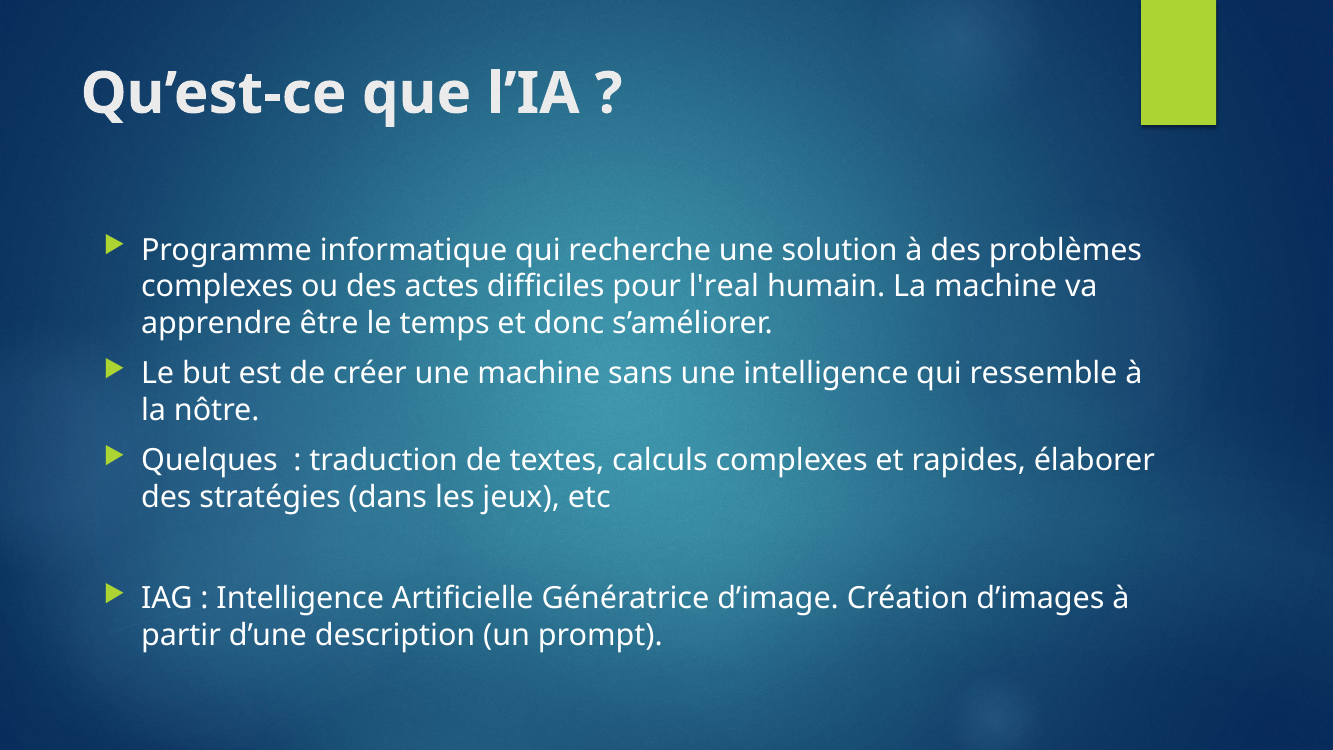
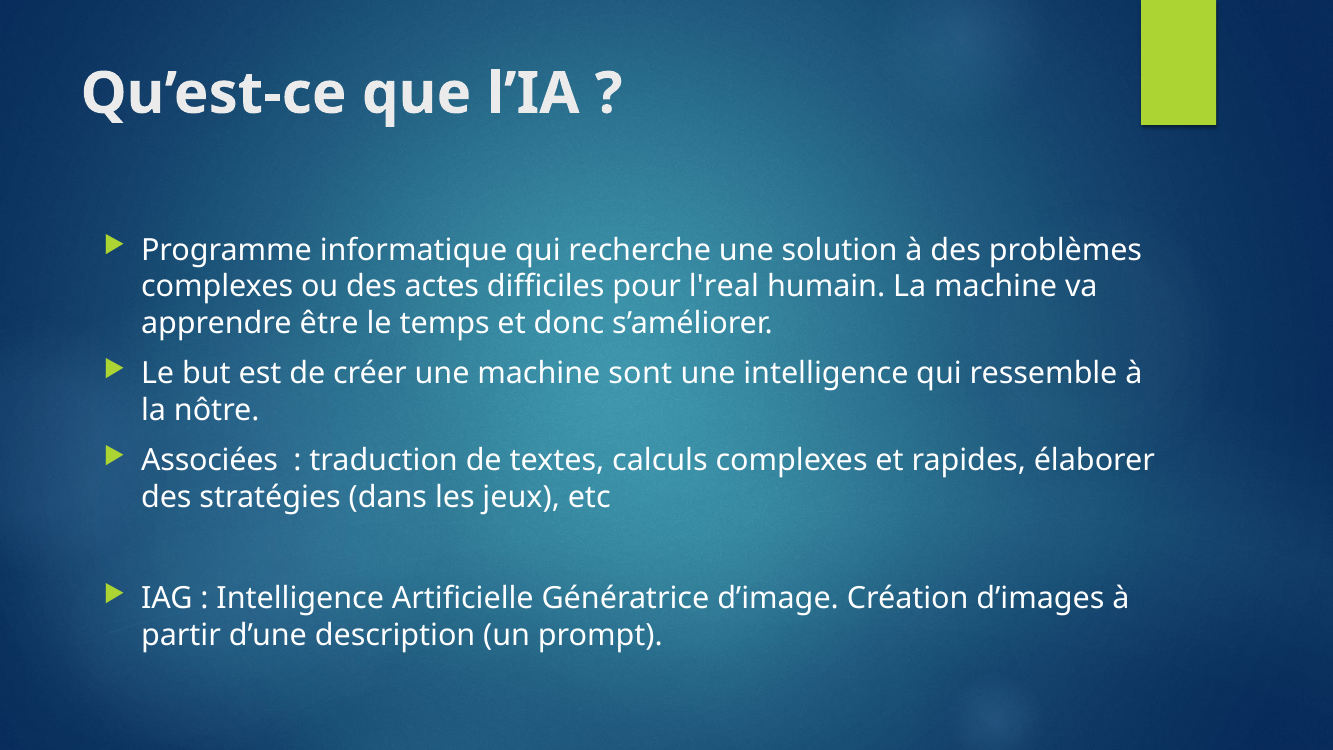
sans: sans -> sont (640, 374)
Quelques: Quelques -> Associées (210, 461)
